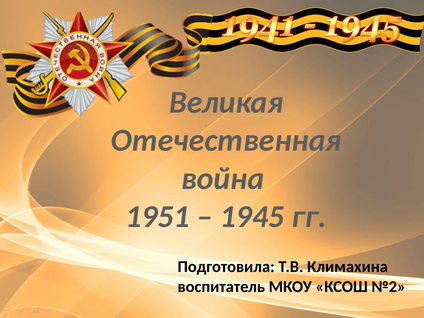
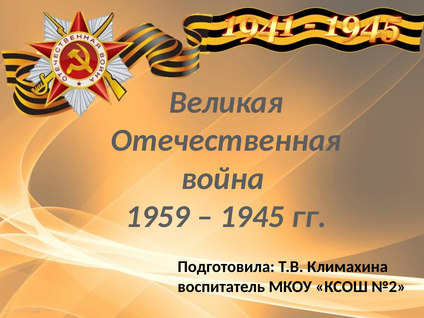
1951: 1951 -> 1959 (158, 217)
